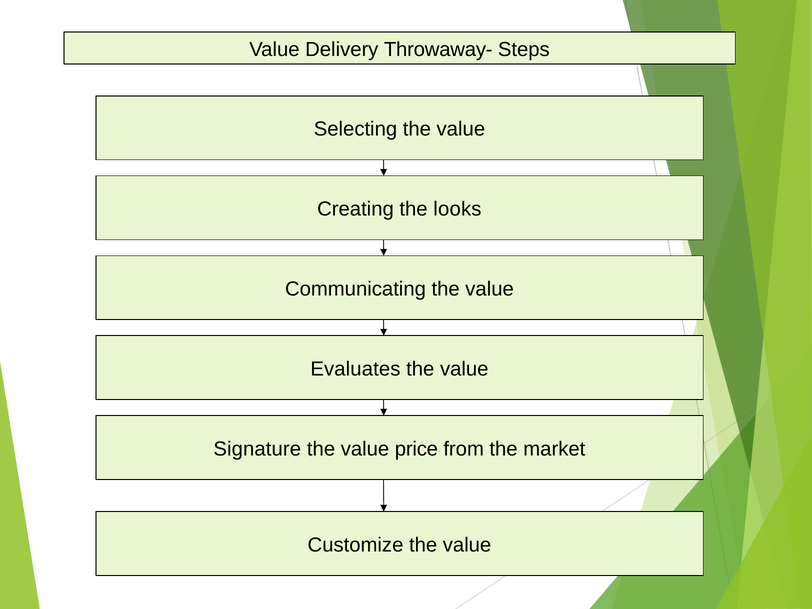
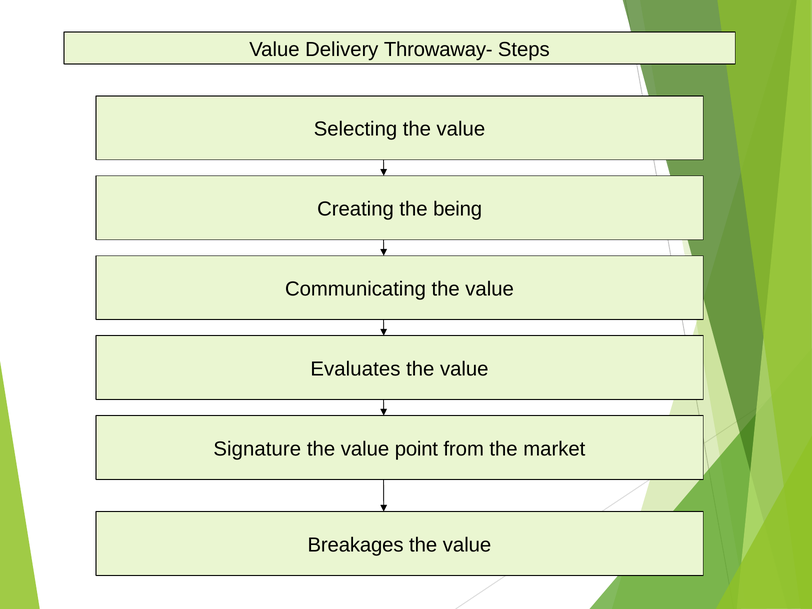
looks: looks -> being (458, 209)
price: price -> point (416, 449)
Customize: Customize -> Breakages (356, 545)
